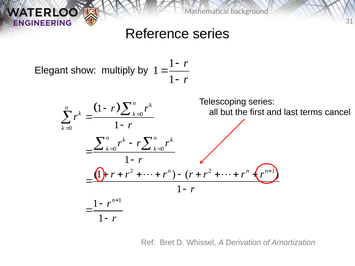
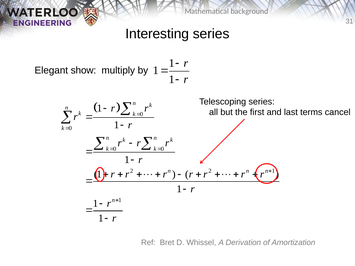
Reference: Reference -> Interesting (157, 34)
